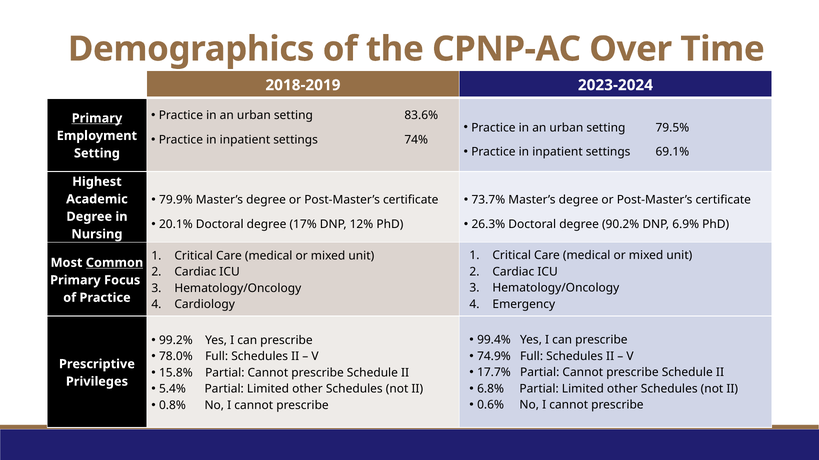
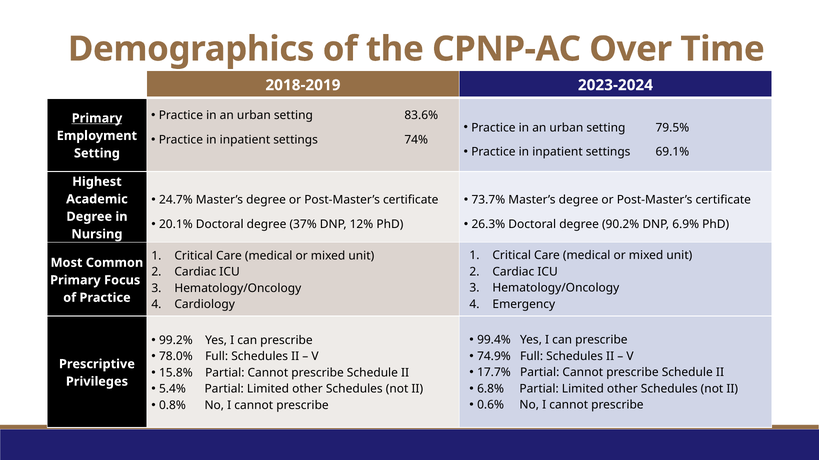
79.9%: 79.9% -> 24.7% (176, 200)
17%: 17% -> 37% (303, 224)
Common underline: present -> none (115, 263)
